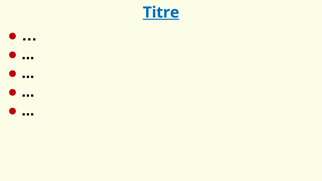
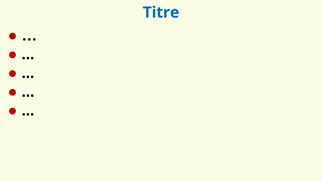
Titre underline: present -> none (161, 12)
